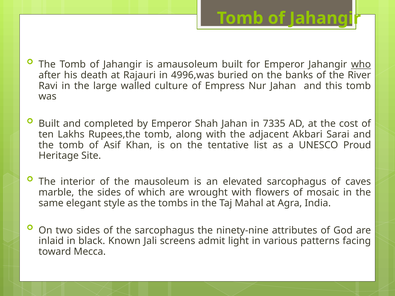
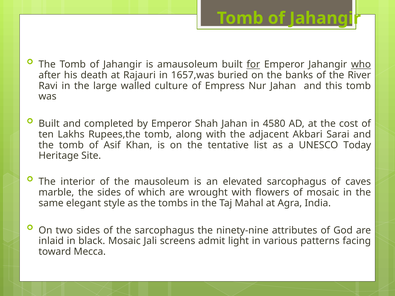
for underline: none -> present (253, 65)
4996,was: 4996,was -> 1657,was (193, 75)
7335: 7335 -> 4580 (274, 124)
Proud: Proud -> Today (357, 145)
black Known: Known -> Mosaic (124, 241)
